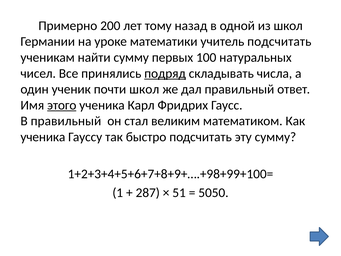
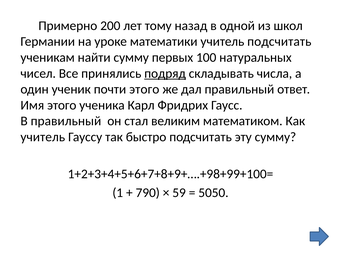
почти школ: школ -> этого (144, 89)
этого underline: present -> none (62, 105)
ученика: ученика -> учитель (43, 137)
287: 287 -> 790 (148, 192)
51: 51 -> 59 (179, 192)
